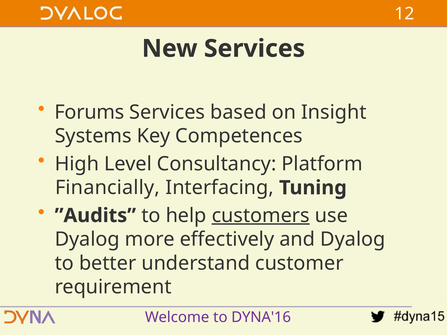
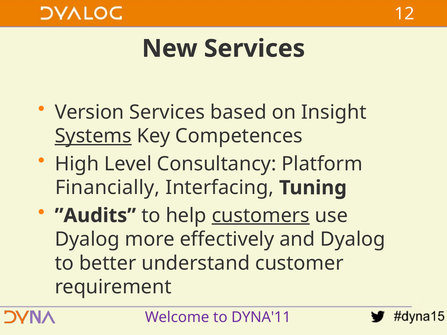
Forums: Forums -> Version (89, 112)
Systems underline: none -> present (93, 136)
DYNA'16: DYNA'16 -> DYNA'11 (261, 318)
